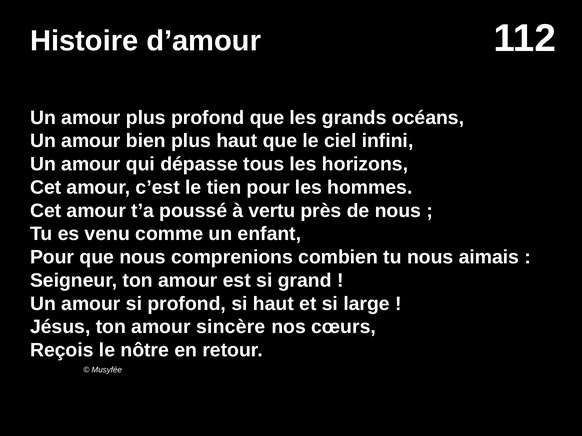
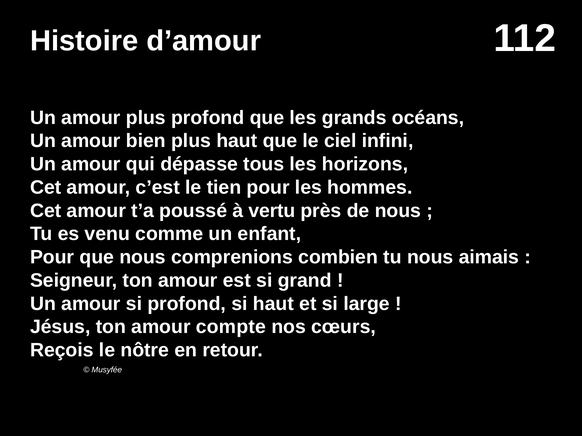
sincère: sincère -> compte (231, 327)
